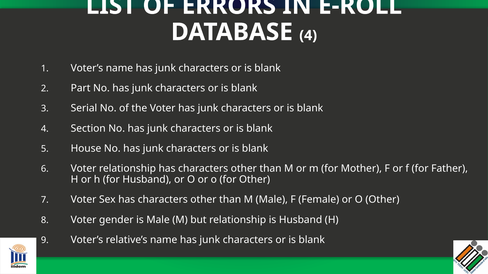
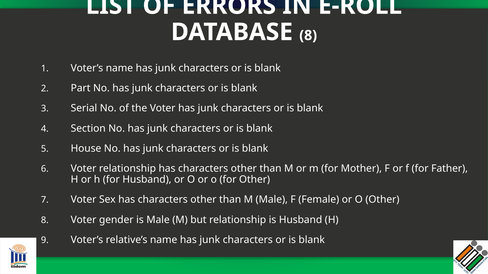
DATABASE 4: 4 -> 8 (308, 35)
